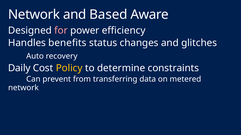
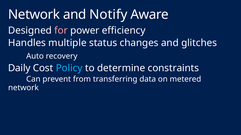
Based: Based -> Notify (108, 15)
benefits: benefits -> multiple (67, 43)
Policy colour: yellow -> light blue (69, 68)
